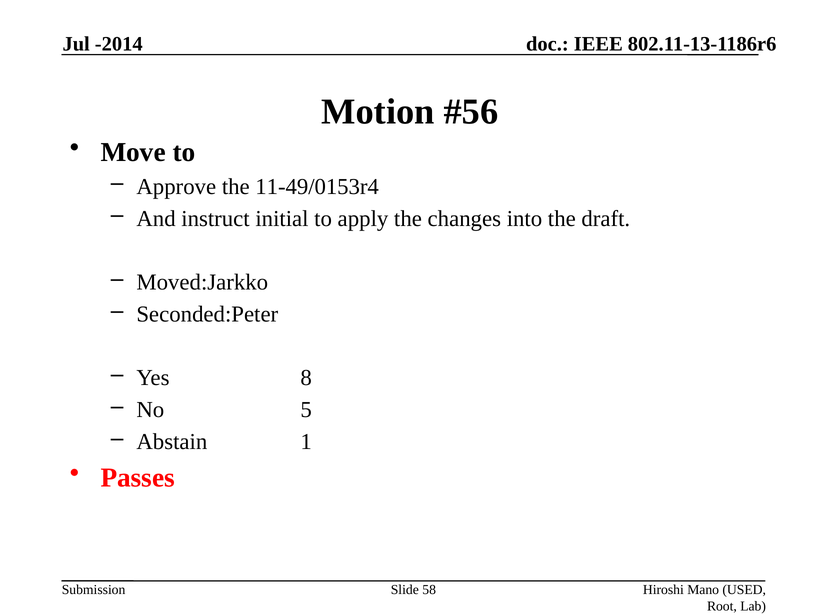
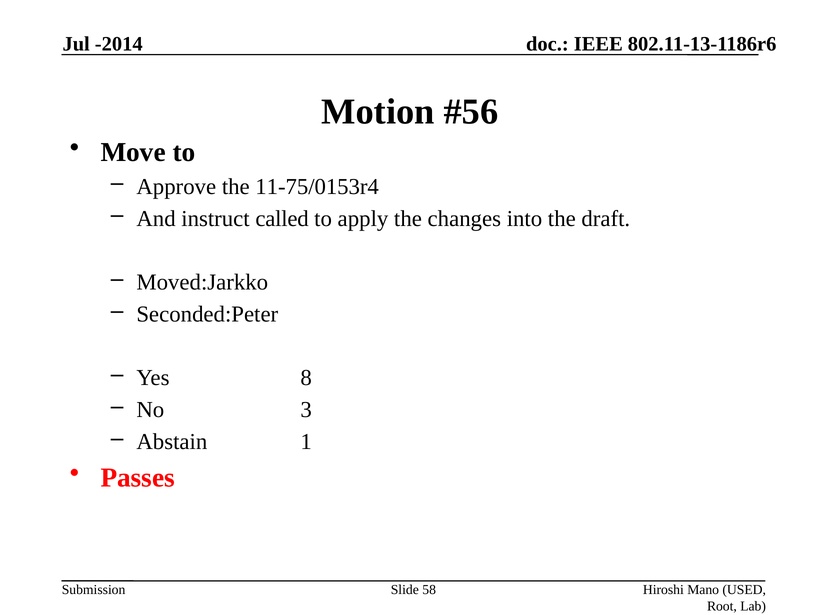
11-49/0153r4: 11-49/0153r4 -> 11-75/0153r4 (317, 187)
initial: initial -> called (282, 218)
5: 5 -> 3 (306, 410)
